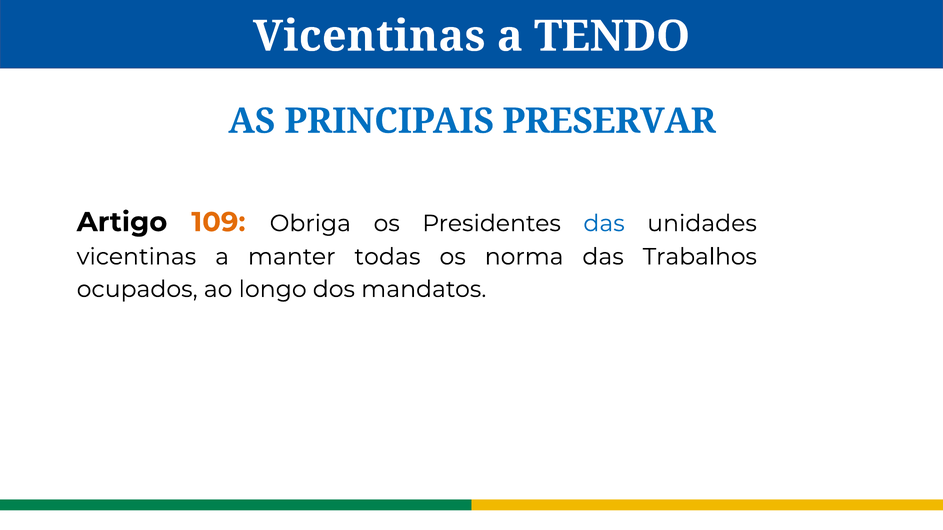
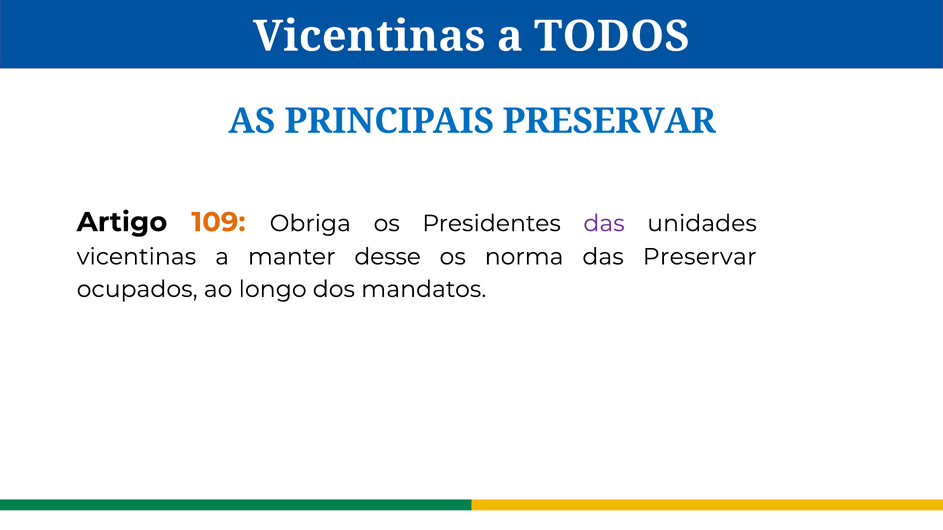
TENDO: TENDO -> TODOS (612, 36)
das colour: blue -> purple (604, 224)
todas: todas -> desse (388, 257)
das Trabalhos: Trabalhos -> Preservar (700, 257)
